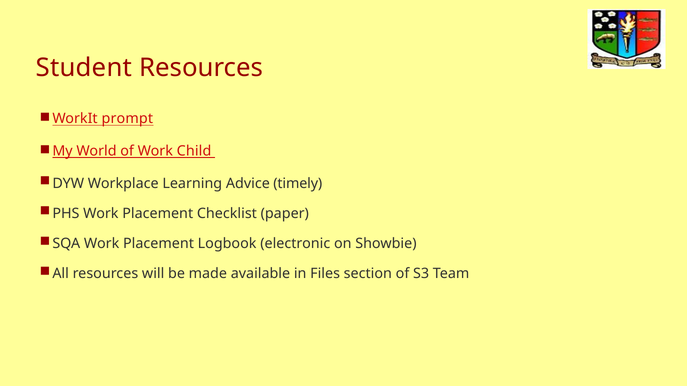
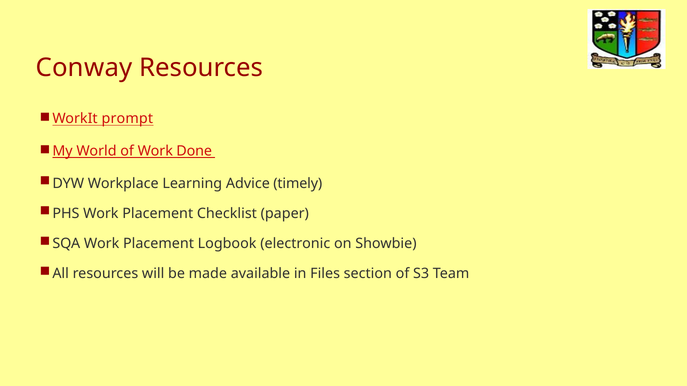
Student: Student -> Conway (84, 68)
Child: Child -> Done (194, 151)
